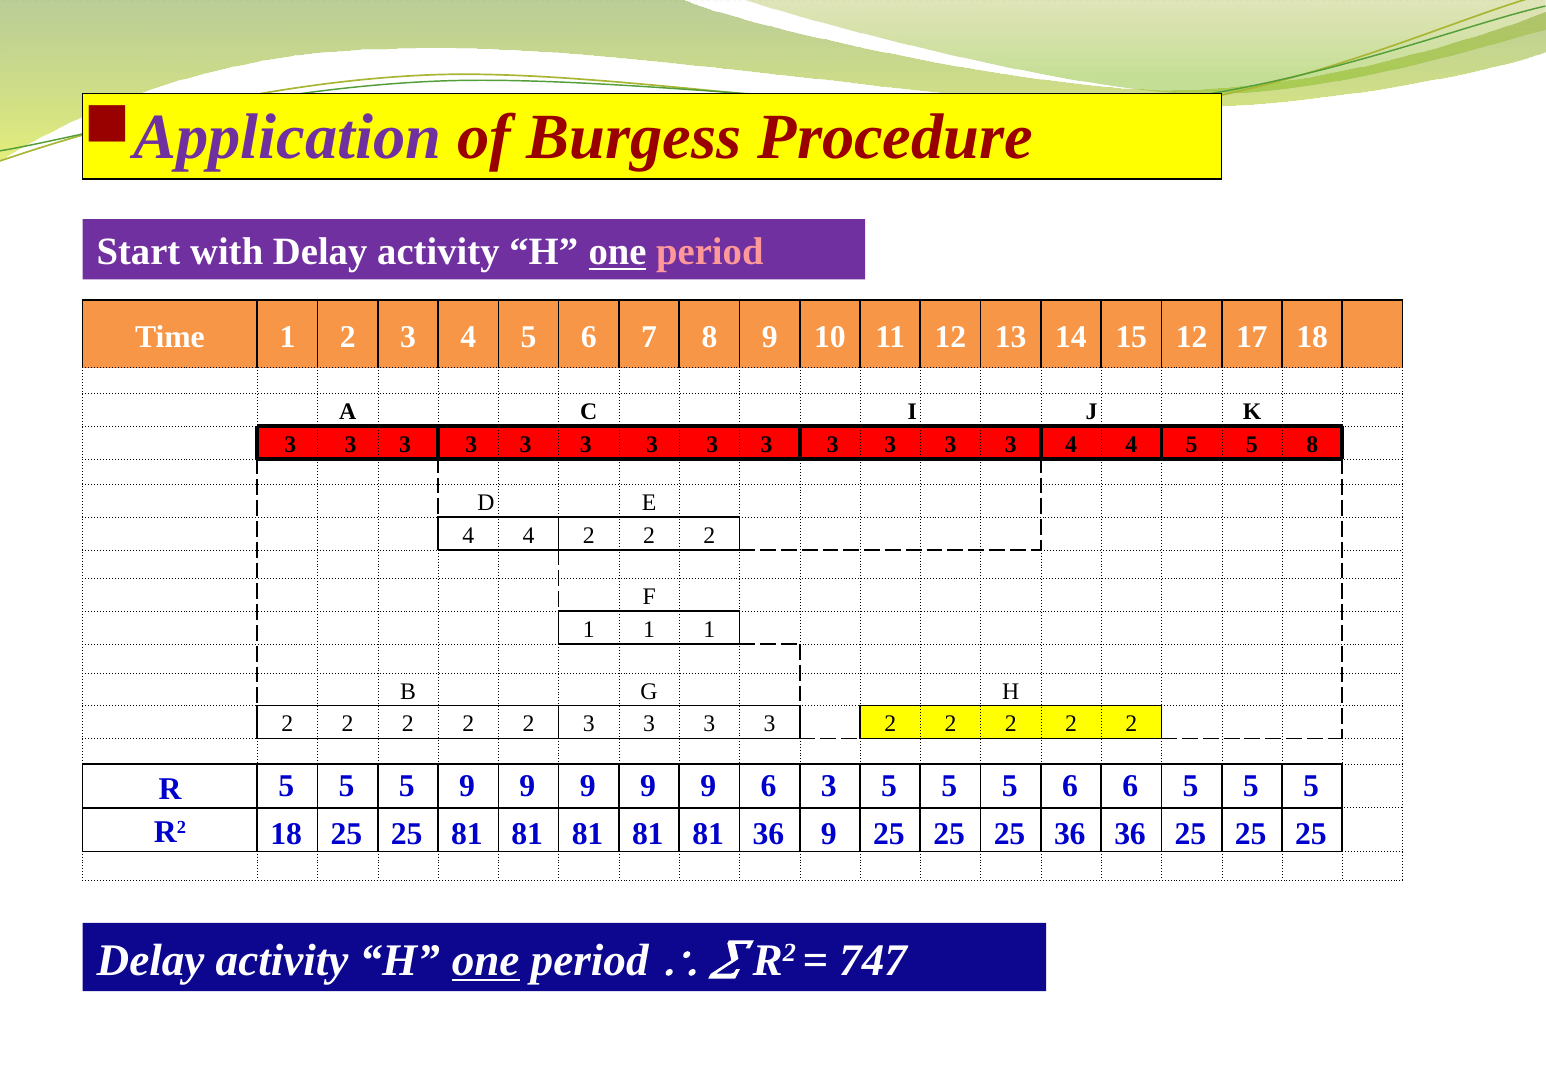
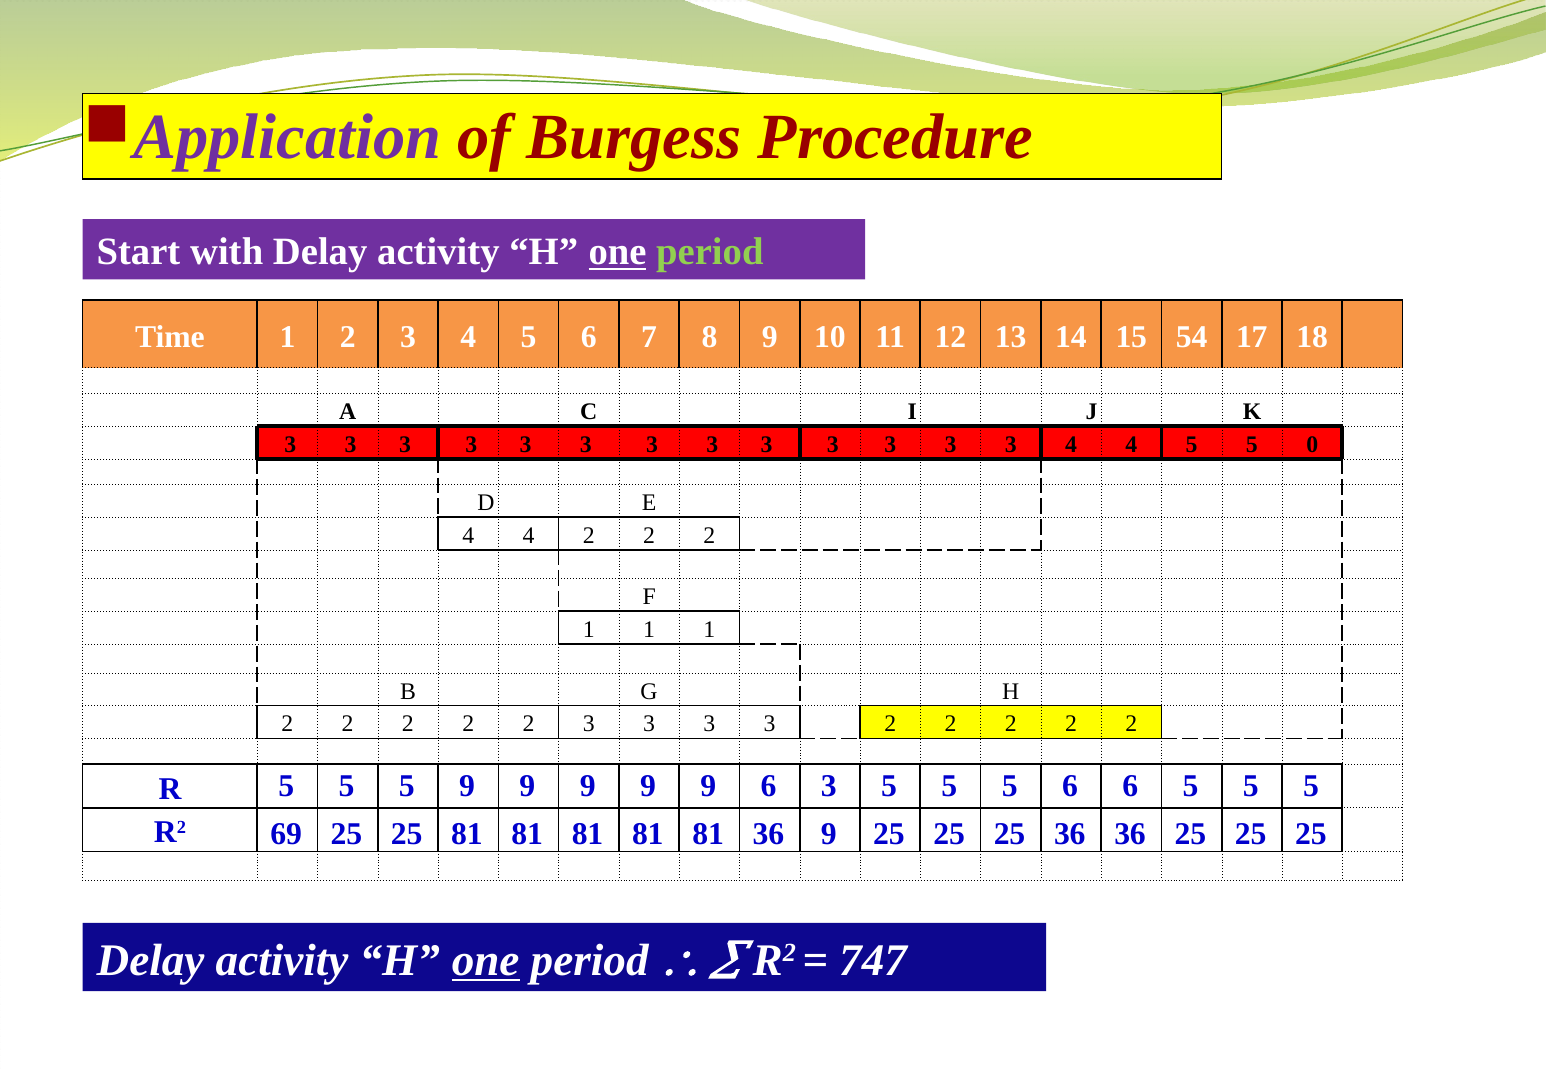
period colour: pink -> light green (710, 252)
15 12: 12 -> 54 (1192, 337)
5 8: 8 -> 0 (1312, 444)
R2 18: 18 -> 69 (286, 834)
